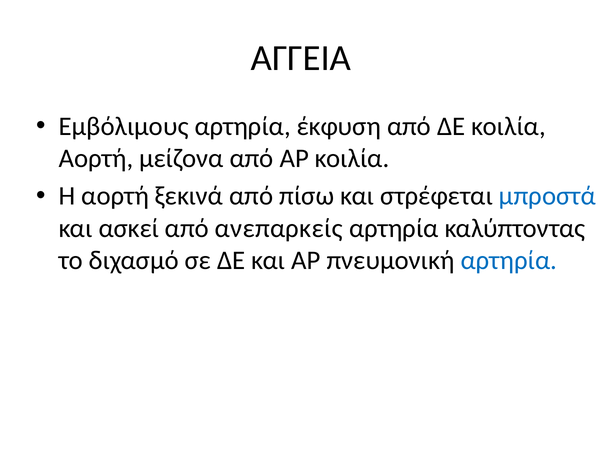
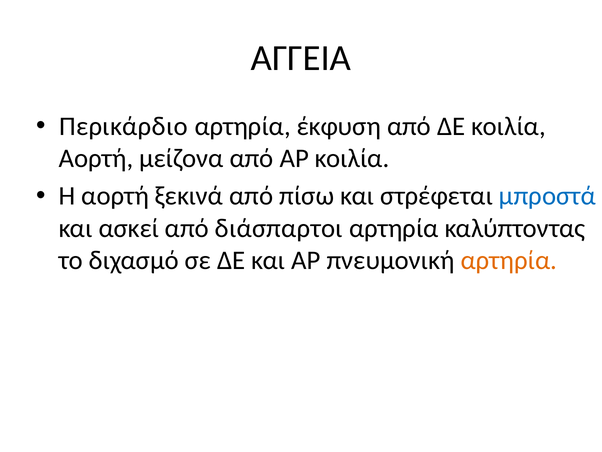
Εμβόλιμους: Εμβόλιμους -> Περικάρδιο (123, 126)
ανεπαρκείς: ανεπαρκείς -> διάσπαρτοι (279, 228)
αρτηρία colour: blue -> orange (509, 260)
